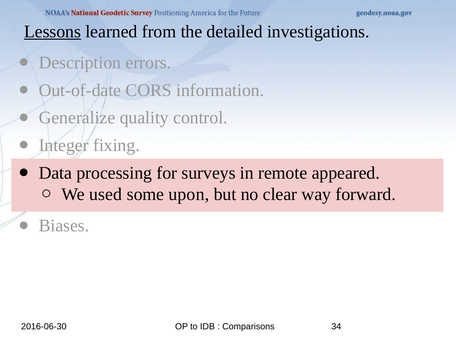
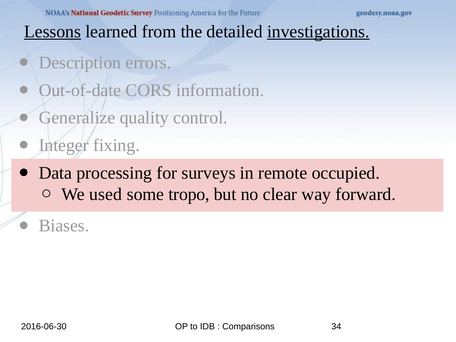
investigations underline: none -> present (318, 32)
appeared: appeared -> occupied (346, 173)
upon: upon -> tropo (189, 194)
